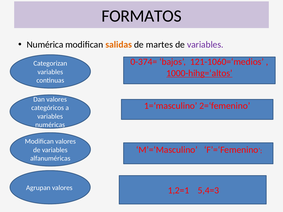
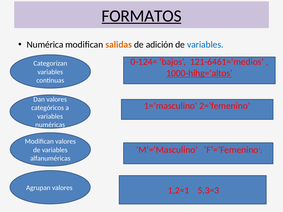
FORMATOS underline: none -> present (142, 16)
martes: martes -> adición (159, 45)
variables colour: purple -> blue (205, 45)
0-374=: 0-374= -> 0-124= (144, 62)
121-1060=‘medios: 121-1060=‘medios -> 121-6461=‘medios (227, 62)
5,4=3: 5,4=3 -> 5,3=3 (208, 191)
